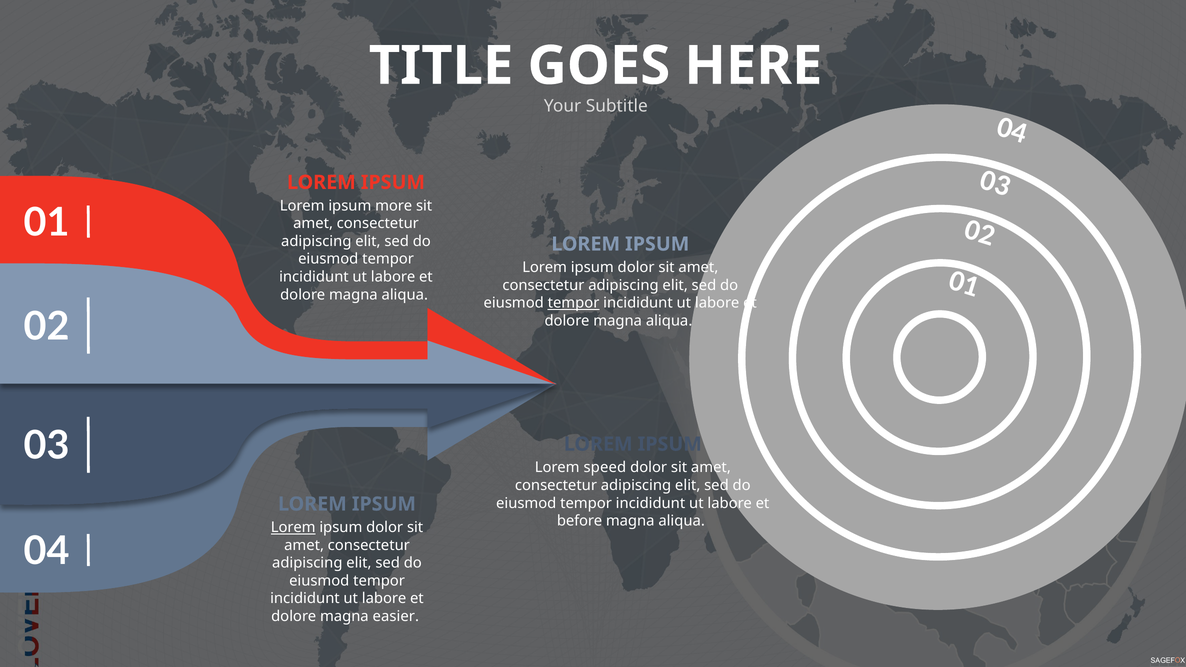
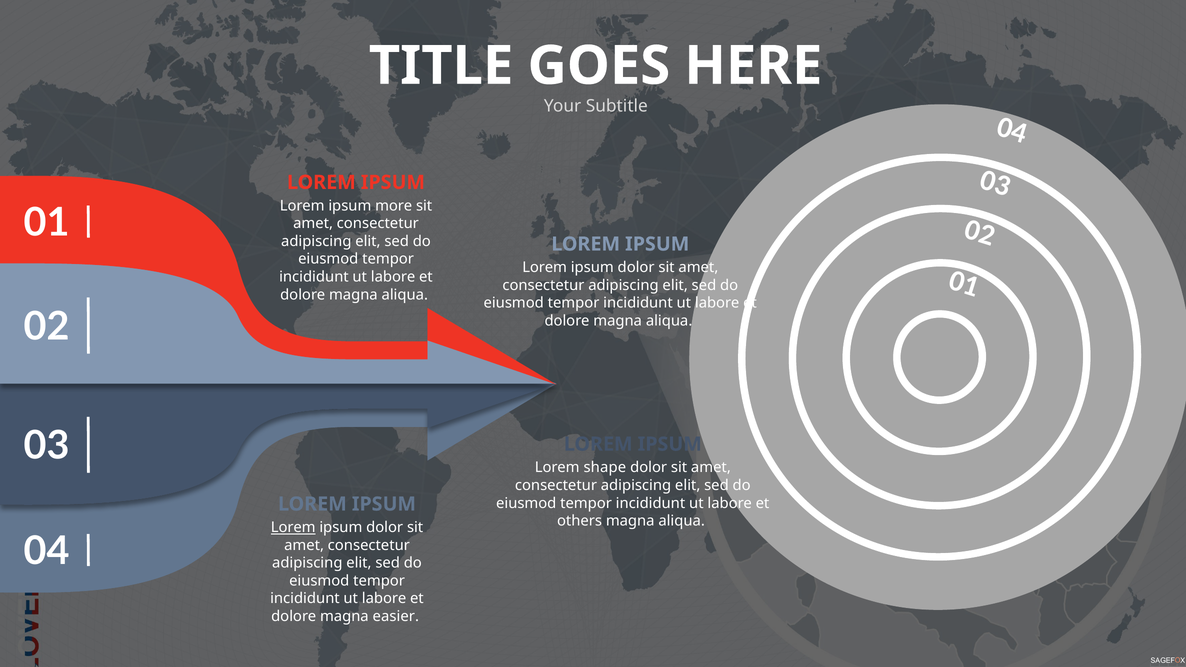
tempor underline: present -> none (574, 303)
speed: speed -> shape (605, 468)
before: before -> others (580, 521)
